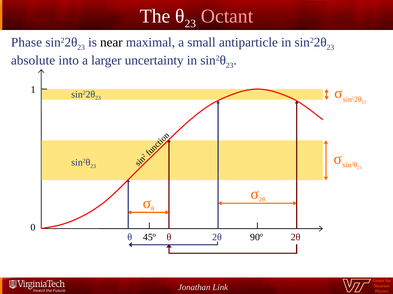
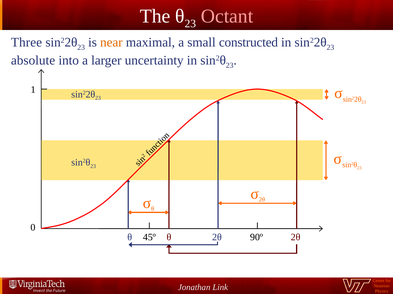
Phase: Phase -> Three (26, 42)
near colour: black -> orange (111, 42)
antiparticle: antiparticle -> constructed (248, 42)
